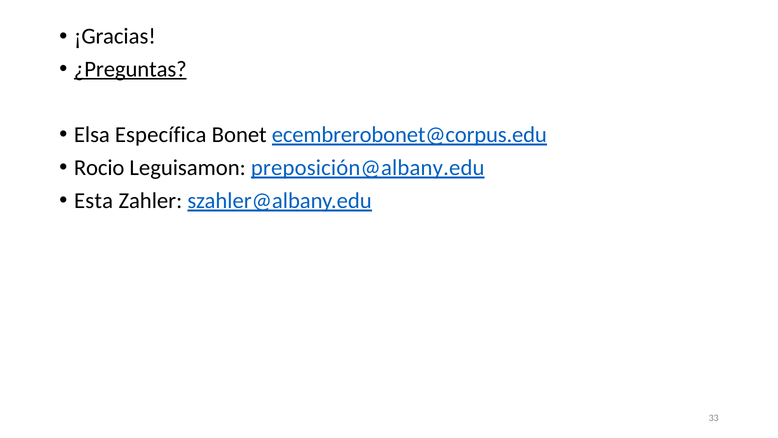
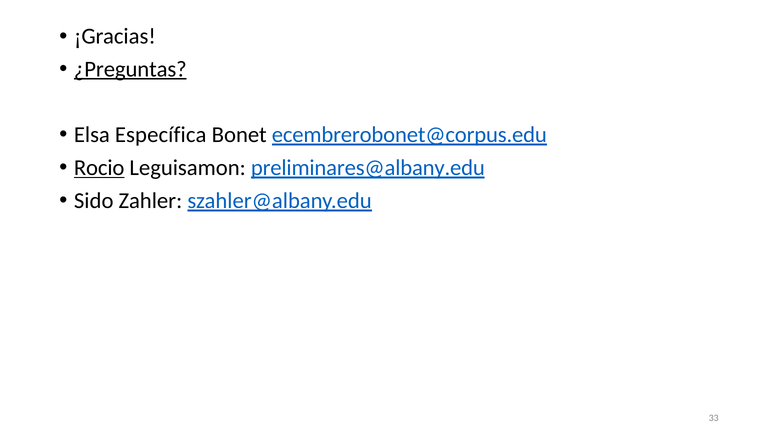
Rocio underline: none -> present (99, 168)
preposición@albany.edu: preposición@albany.edu -> preliminares@albany.edu (368, 168)
Esta: Esta -> Sido (94, 201)
